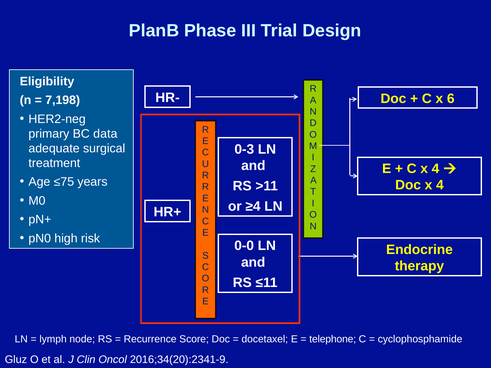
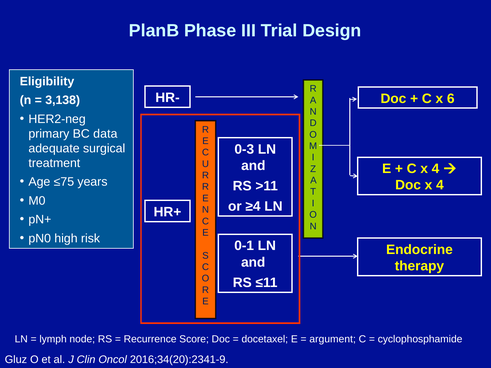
7,198: 7,198 -> 3,138 (63, 100)
0-0: 0-0 -> 0-1 (244, 246)
telephone: telephone -> argument (333, 339)
